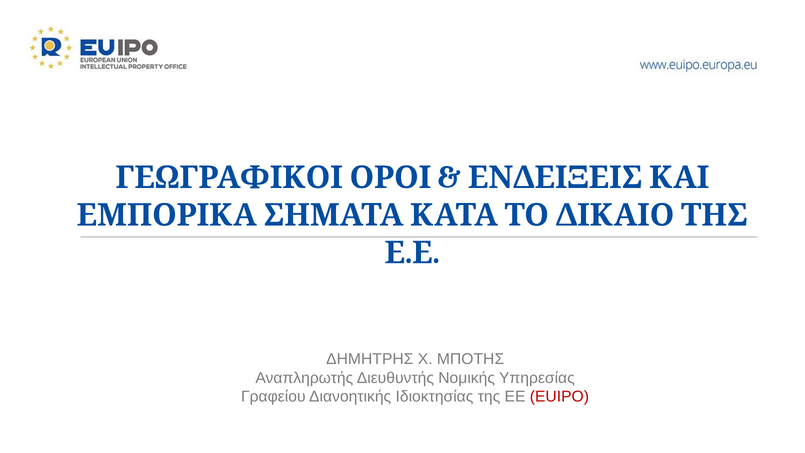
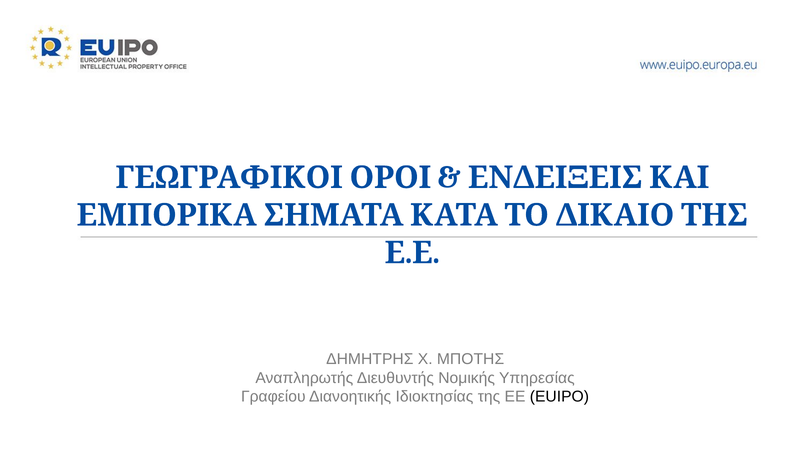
EUIPO colour: red -> black (559, 397)
